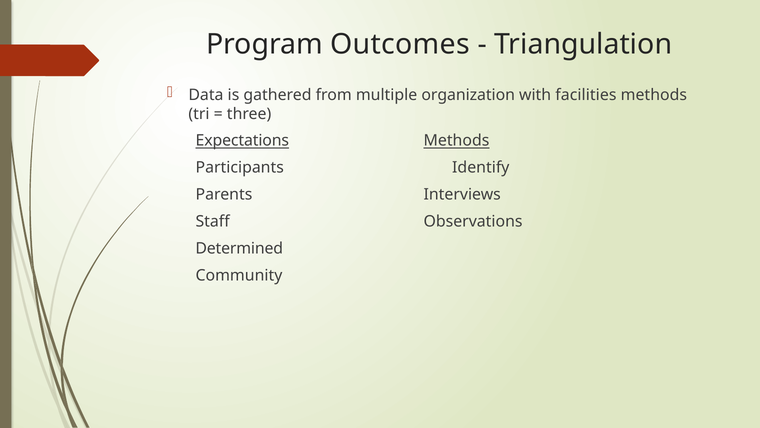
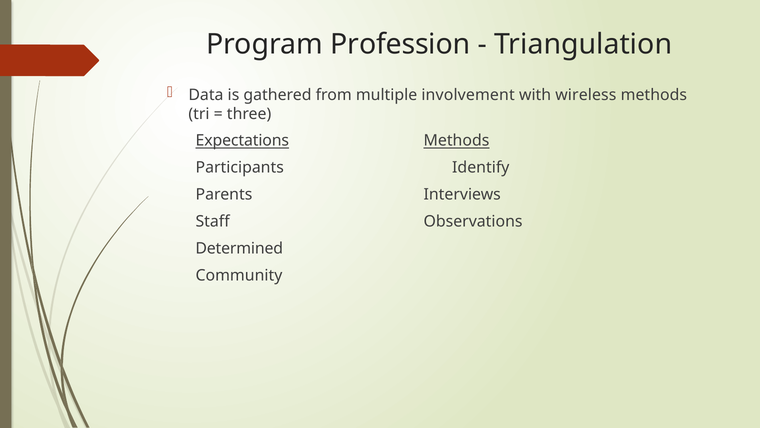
Outcomes: Outcomes -> Profession (400, 44)
organization: organization -> involvement (468, 95)
facilities: facilities -> wireless (586, 95)
